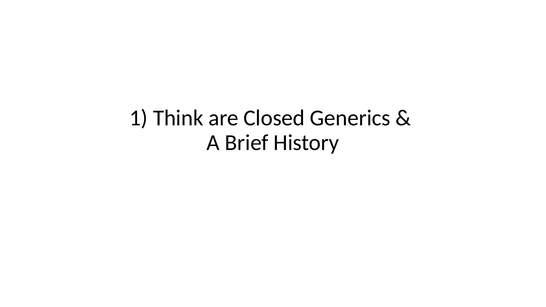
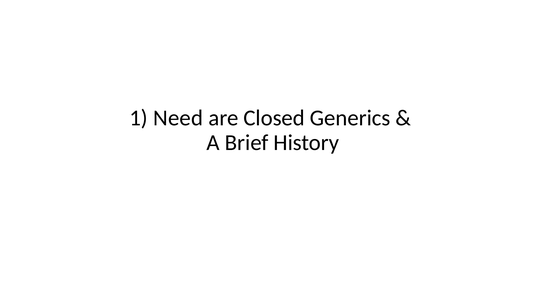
Think: Think -> Need (178, 118)
